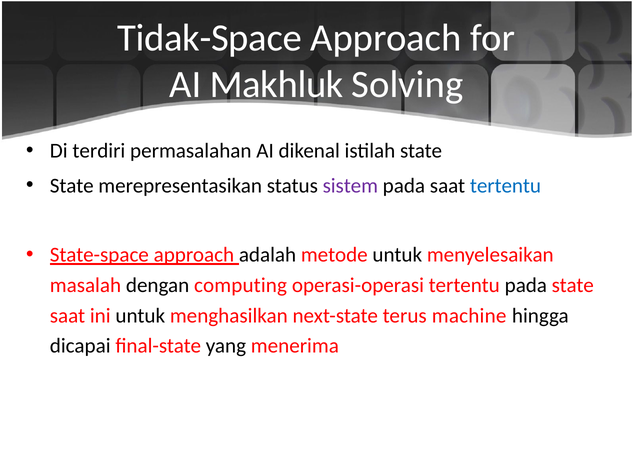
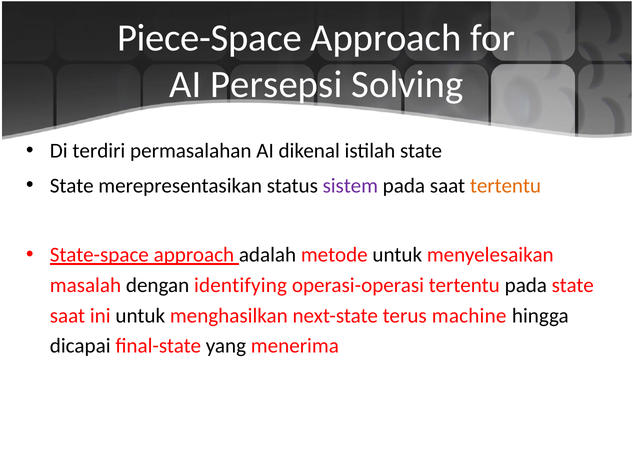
Tidak-Space: Tidak-Space -> Piece-Space (209, 38)
Makhluk: Makhluk -> Persepsi (276, 84)
tertentu colour: blue -> orange (505, 186)
computing: computing -> identifying (241, 285)
